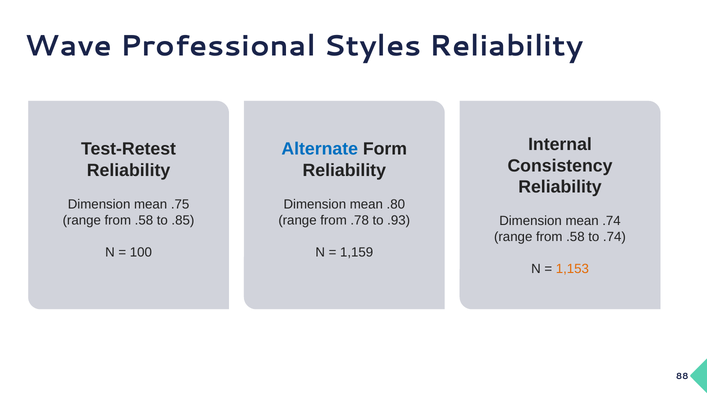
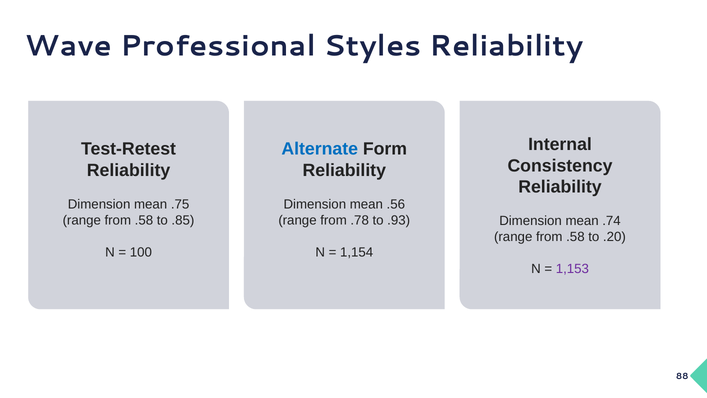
.80: .80 -> .56 (396, 204)
to .74: .74 -> .20 (614, 237)
1,159: 1,159 -> 1,154 (357, 252)
1,153 colour: orange -> purple (572, 269)
